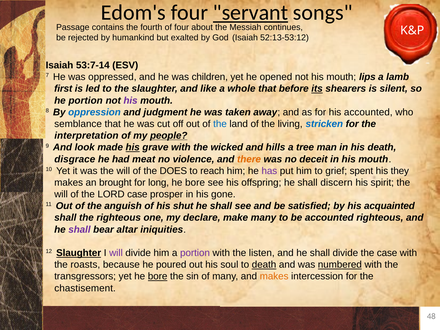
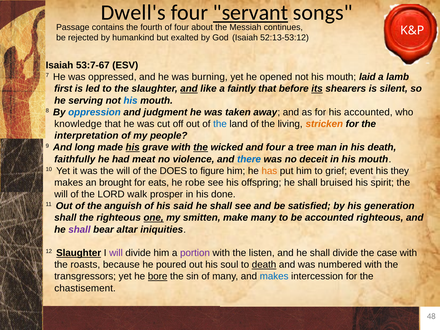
Edom's: Edom's -> Dwell's (133, 13)
53:7-14: 53:7-14 -> 53:7-67 (93, 65)
children: children -> burning (210, 77)
lips: lips -> laid (367, 77)
and underline: none -> present (189, 89)
whole: whole -> faintly (242, 89)
he portion: portion -> serving (86, 100)
his colour: purple -> blue (131, 100)
semblance: semblance -> knowledge (78, 124)
stricken colour: blue -> orange (324, 124)
people underline: present -> none (169, 136)
look: look -> long (85, 147)
the underline: none -> present (201, 147)
and hills: hills -> four (276, 147)
disgrace: disgrace -> faithfully (75, 159)
there colour: orange -> blue (249, 159)
reach: reach -> figure (212, 171)
has colour: purple -> orange (269, 171)
spent: spent -> event (361, 171)
long: long -> eats (159, 183)
bore: bore -> robe (195, 183)
discern: discern -> bruised (336, 183)
LORD case: case -> walk (137, 194)
gone: gone -> done (223, 194)
shut: shut -> said (183, 206)
acquainted: acquainted -> generation (389, 206)
one underline: none -> present (154, 218)
declare: declare -> smitten (202, 218)
numbered underline: present -> none (340, 265)
makes colour: orange -> blue (274, 276)
